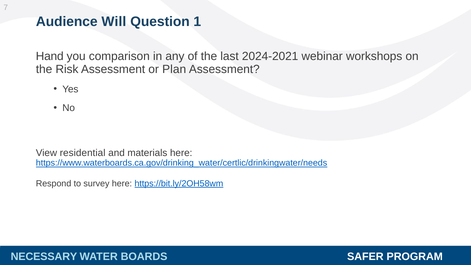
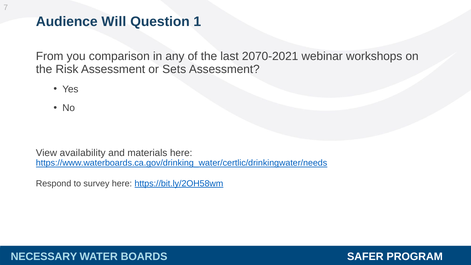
Hand: Hand -> From (50, 56)
2024-2021: 2024-2021 -> 2070-2021 (270, 56)
Plan: Plan -> Sets (174, 69)
residential: residential -> availability (83, 153)
